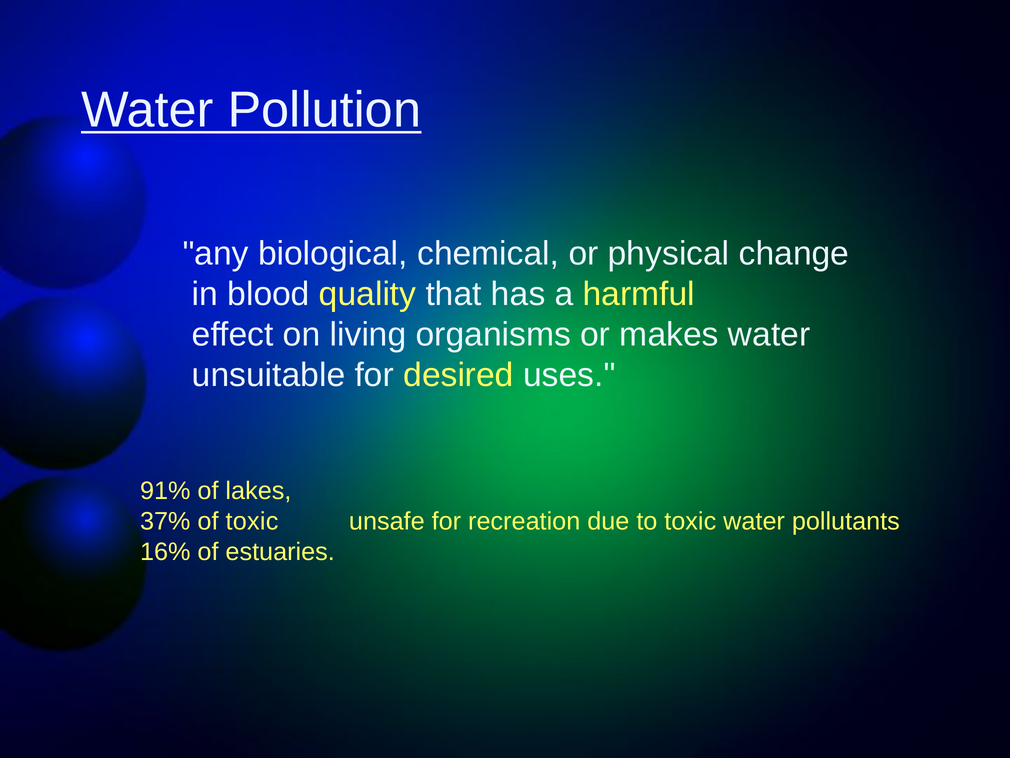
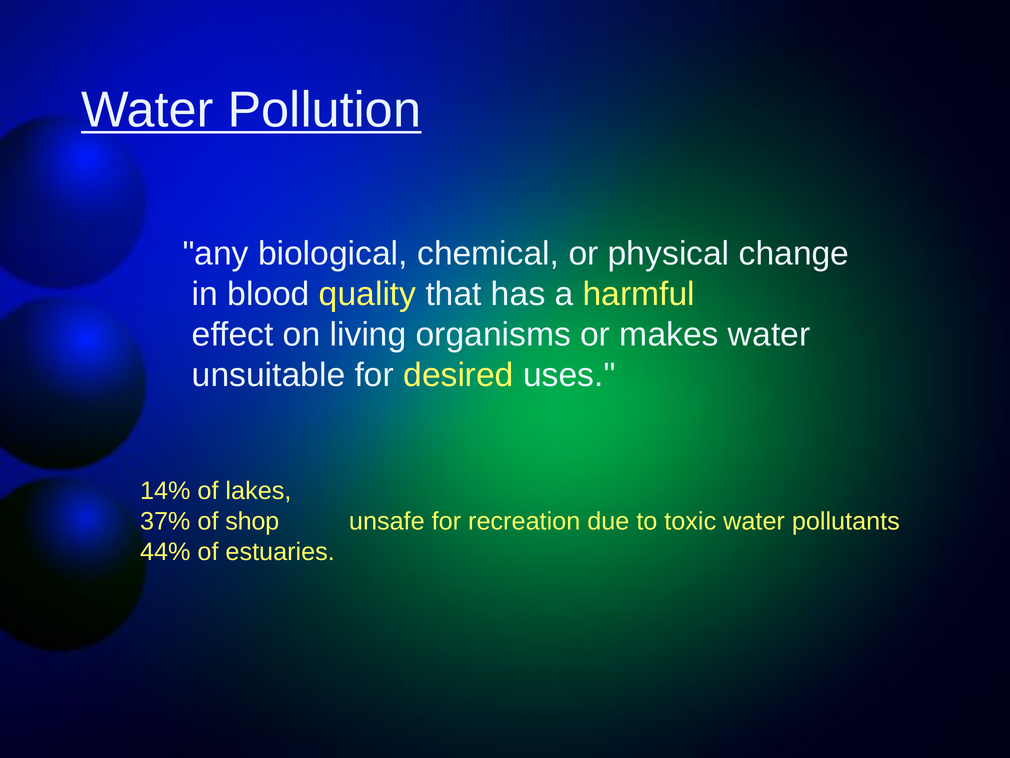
91%: 91% -> 14% (165, 491)
of toxic: toxic -> shop (252, 521)
16%: 16% -> 44% (165, 551)
